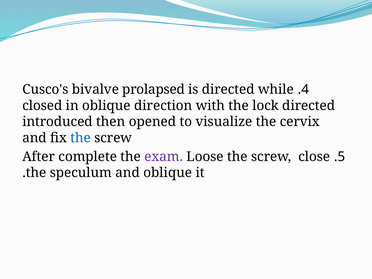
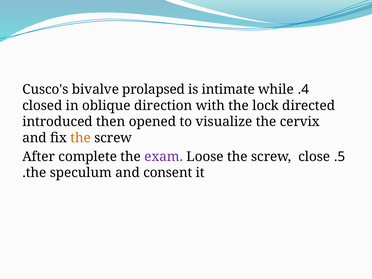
is directed: directed -> intimate (228, 90)
the colour: blue -> orange (81, 138)
and oblique: oblique -> consent (168, 173)
